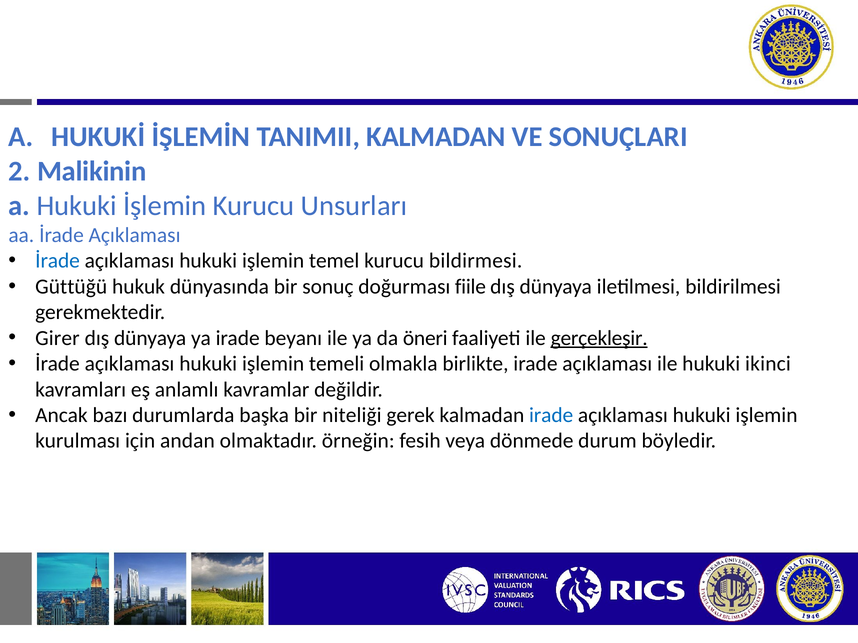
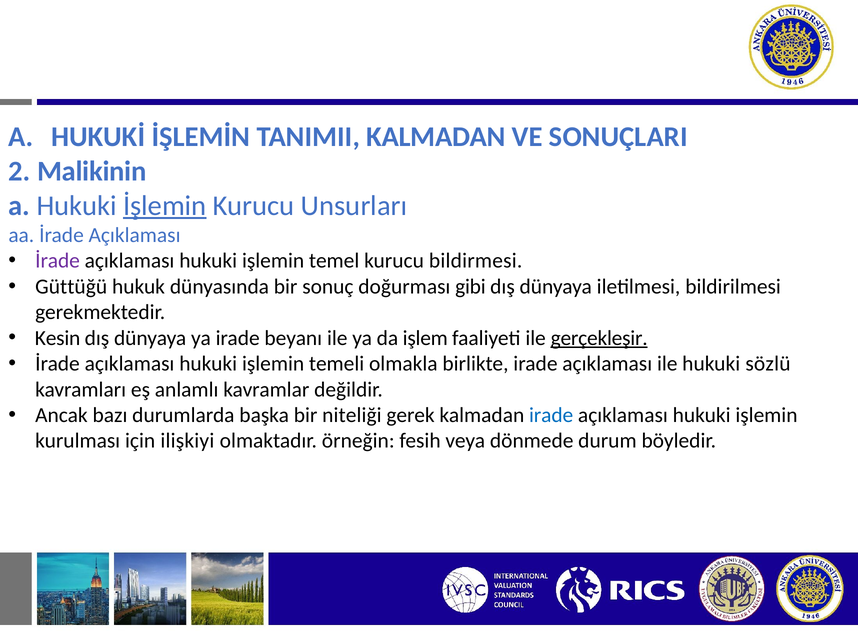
İşlemin underline: none -> present (165, 206)
İrade colour: blue -> purple (58, 261)
fiile: fiile -> gibi (470, 287)
Girer: Girer -> Kesin (58, 338)
öneri: öneri -> işlem (425, 338)
ikinci: ikinci -> sözlü (768, 364)
andan: andan -> ilişkiyi (187, 441)
